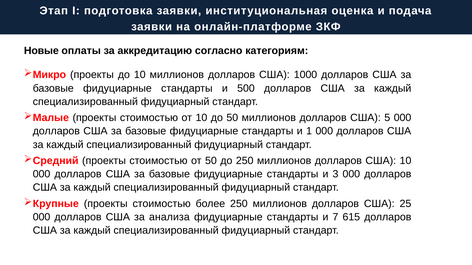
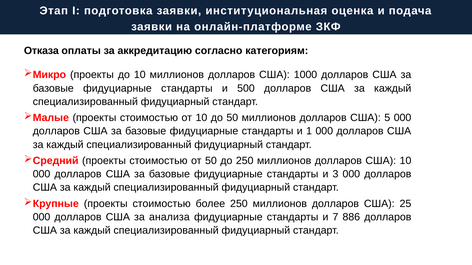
Новые: Новые -> Отказа (41, 51)
615: 615 -> 886 (351, 217)
